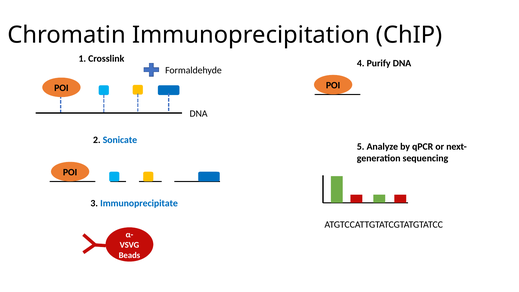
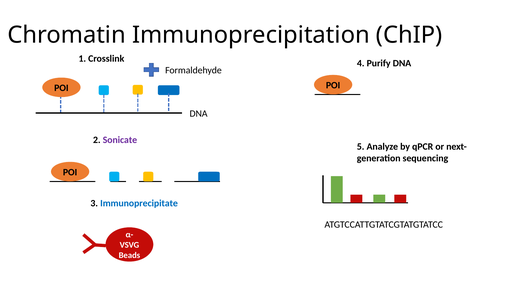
Sonicate colour: blue -> purple (120, 140)
